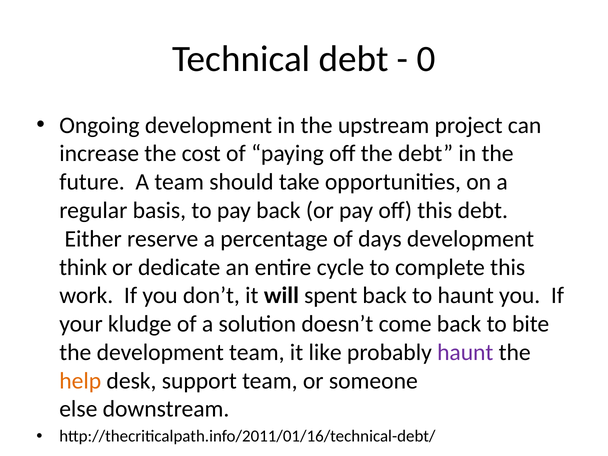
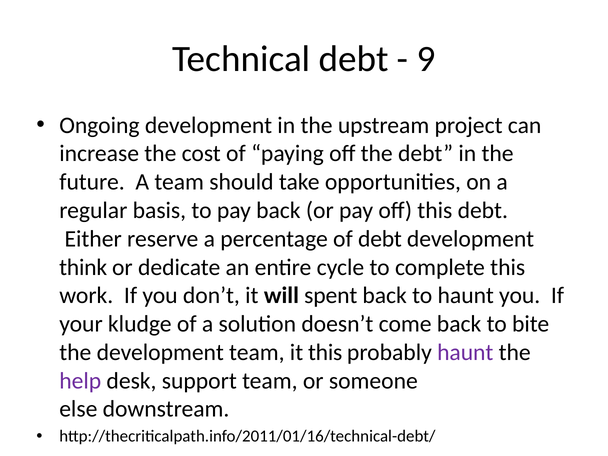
0: 0 -> 9 (426, 59)
of days: days -> debt (380, 239)
it like: like -> this (325, 352)
help colour: orange -> purple (80, 381)
